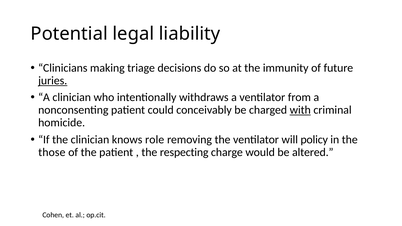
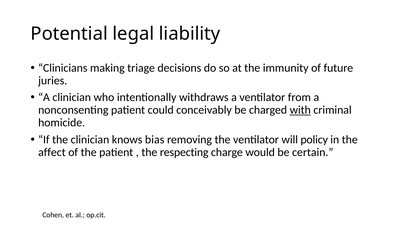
juries underline: present -> none (53, 81)
role: role -> bias (155, 140)
those: those -> affect (52, 152)
altered: altered -> certain (313, 152)
